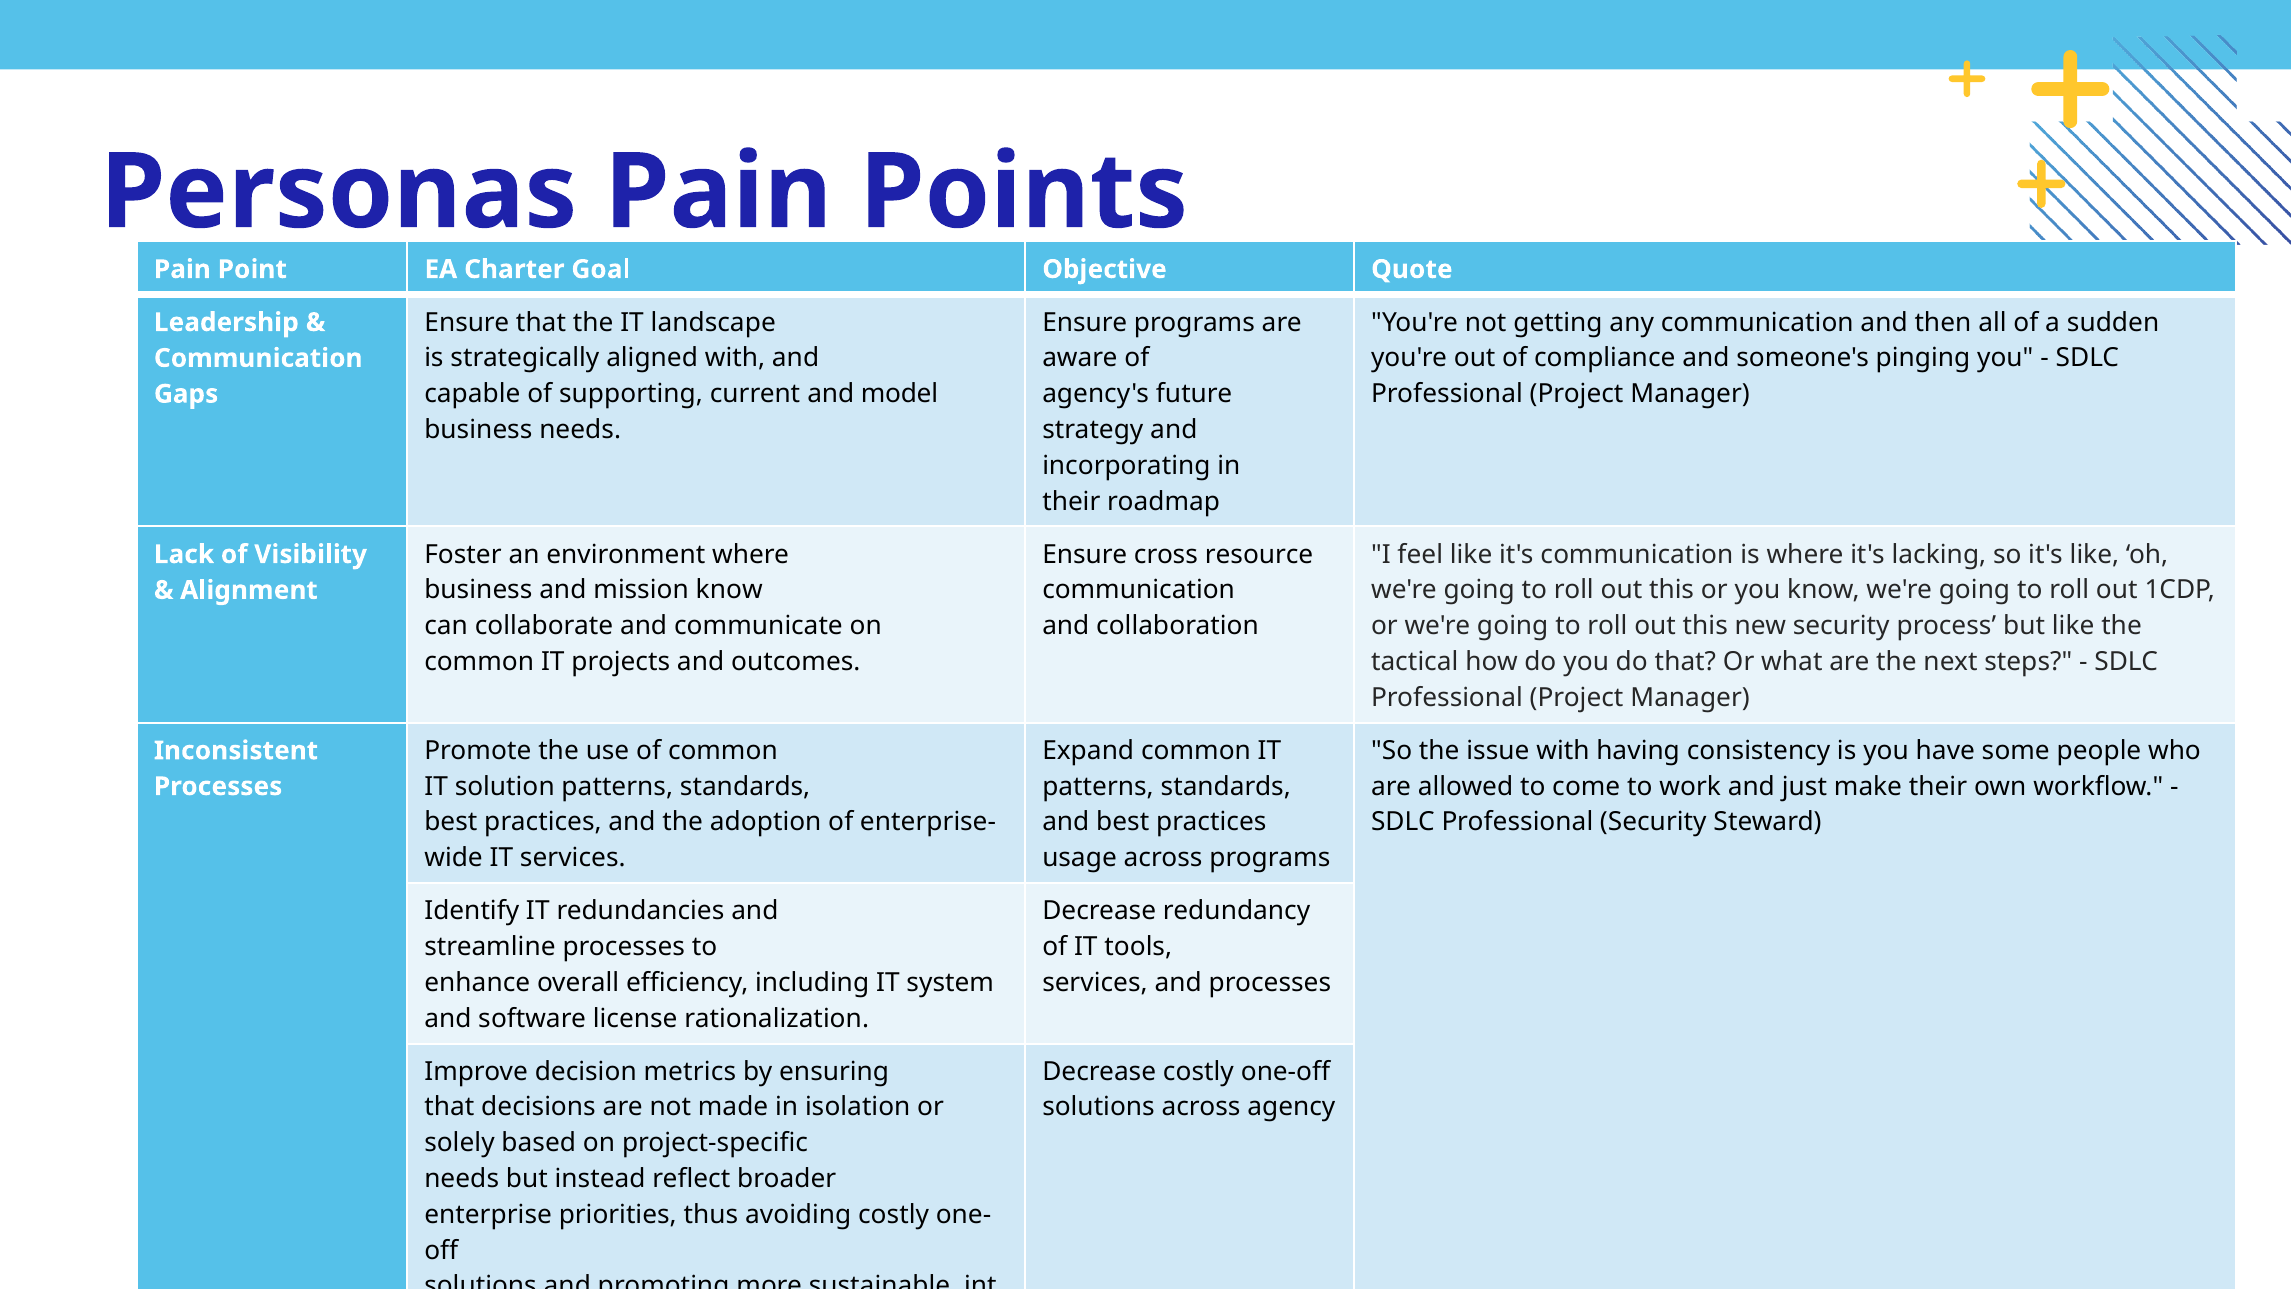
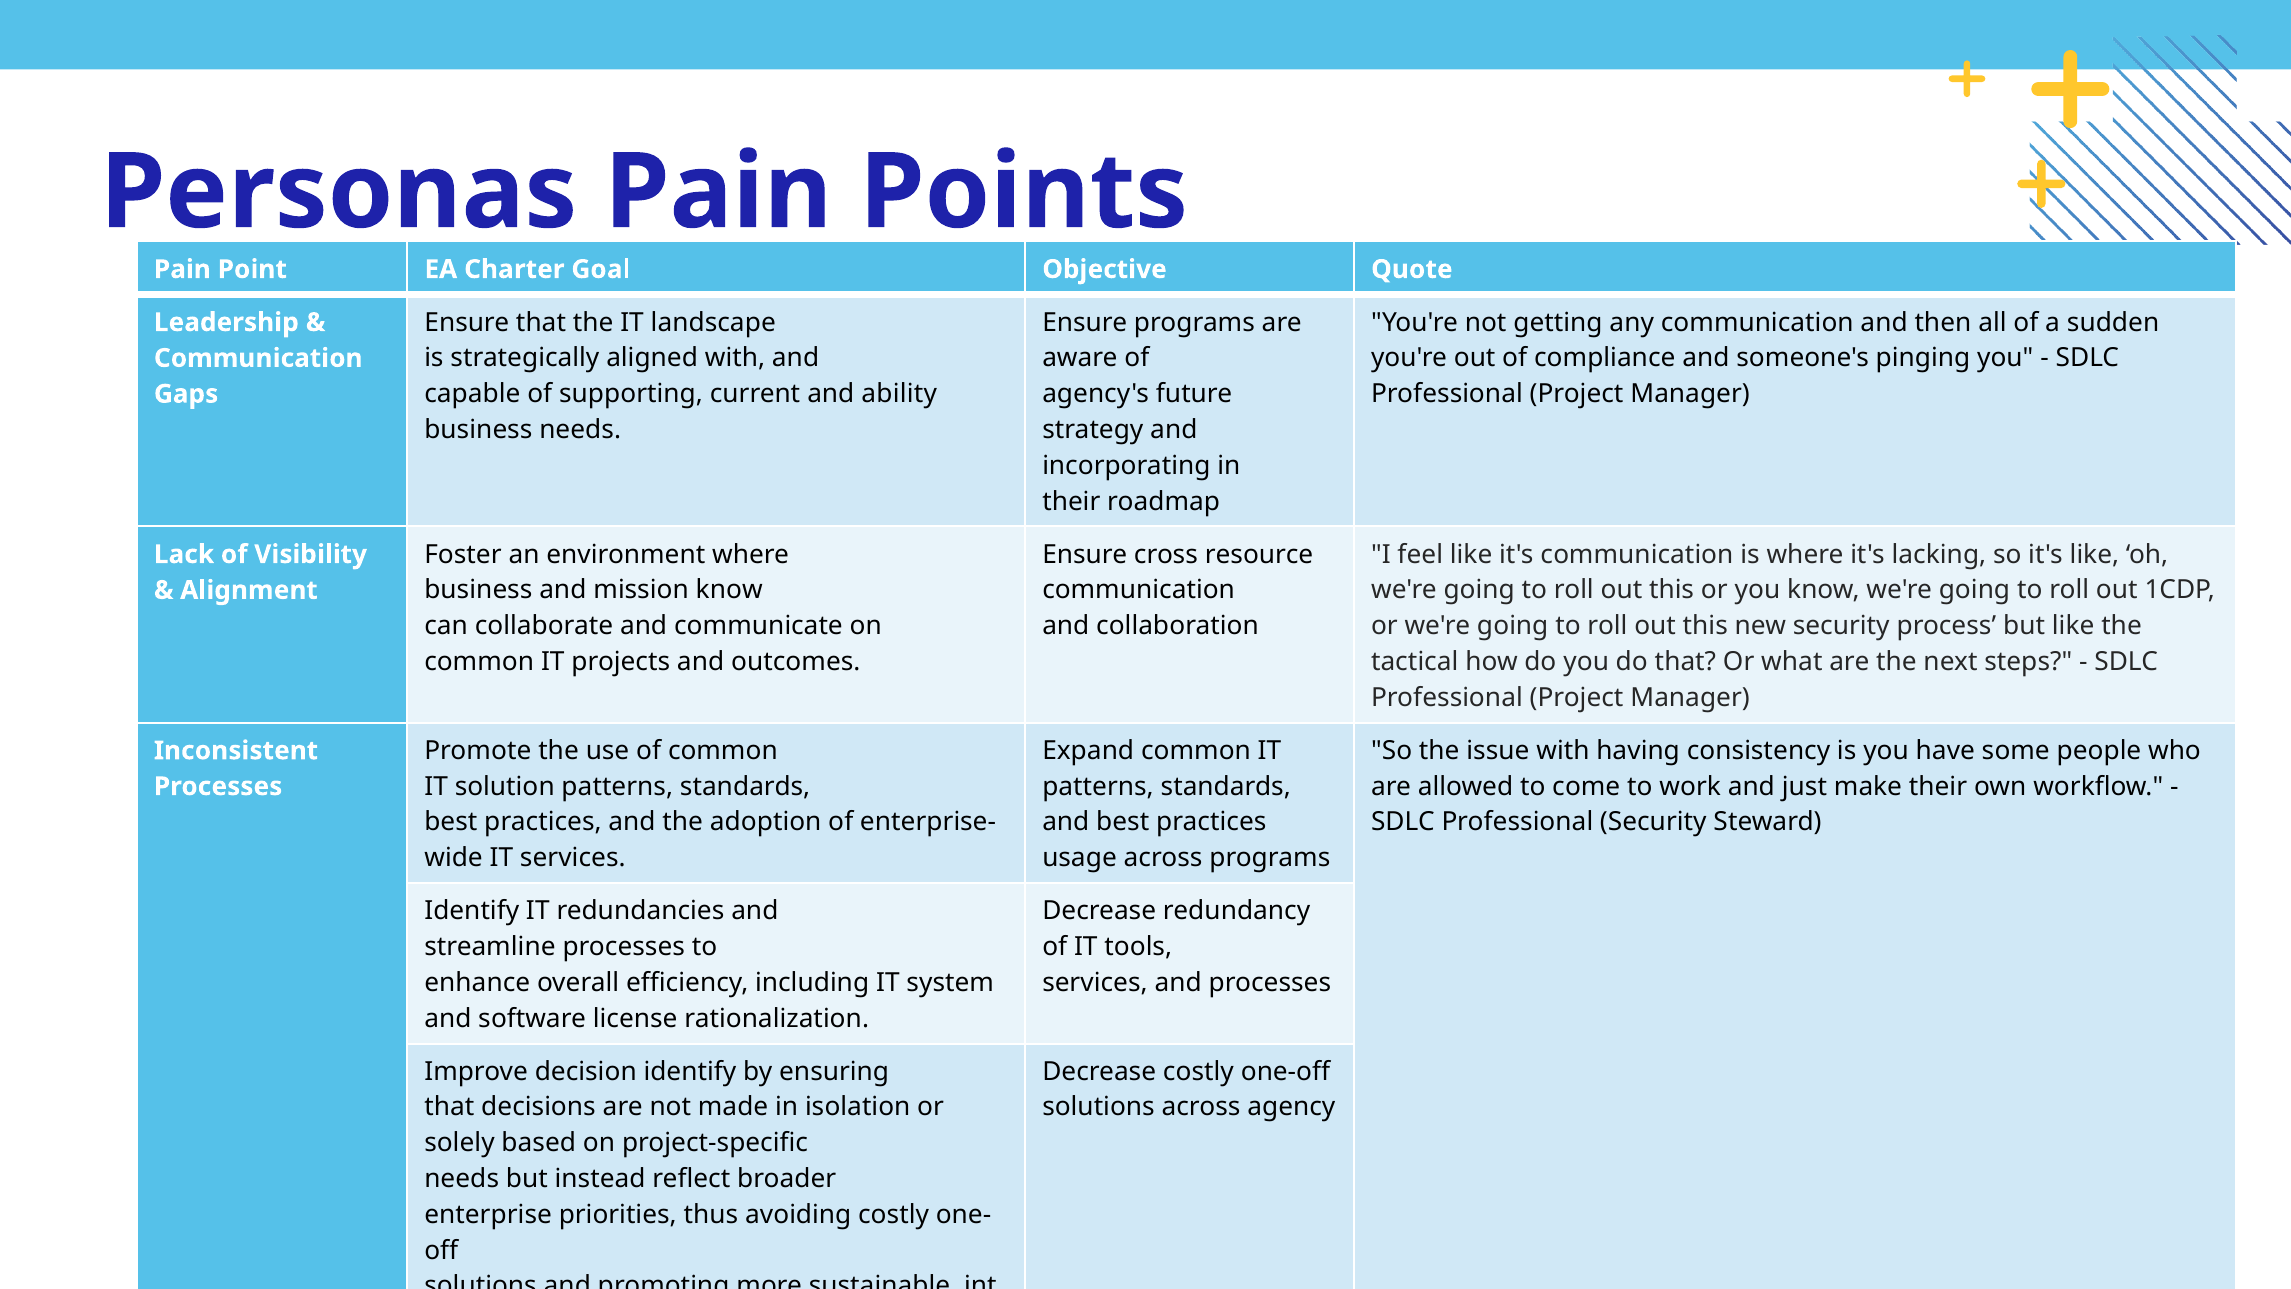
model: model -> ability (899, 394)
decision metrics: metrics -> identify (690, 1071)
